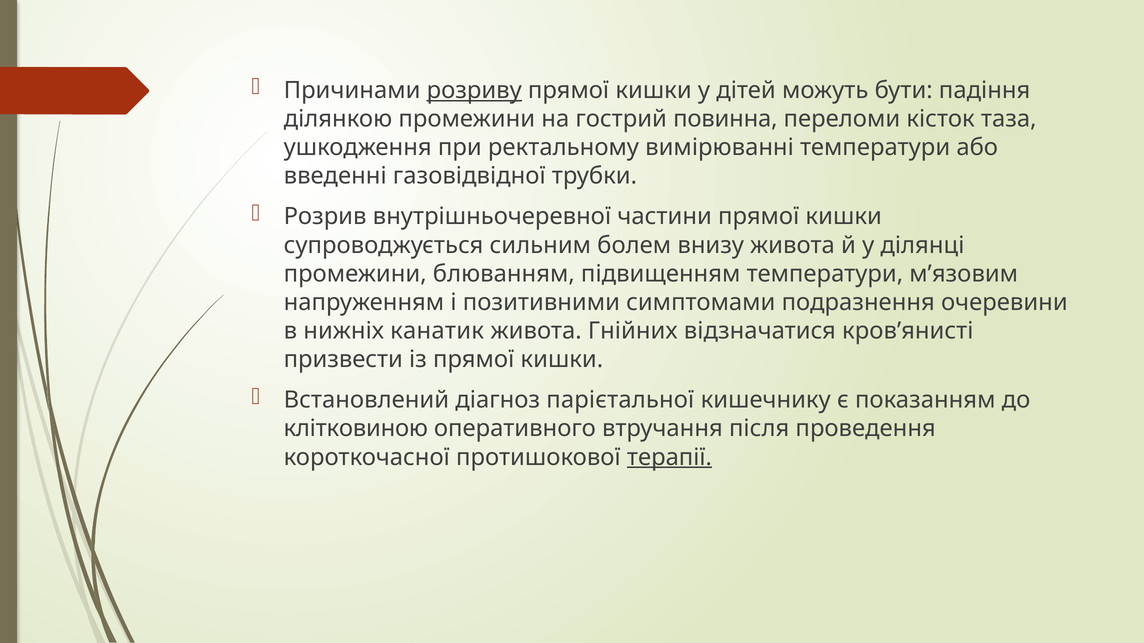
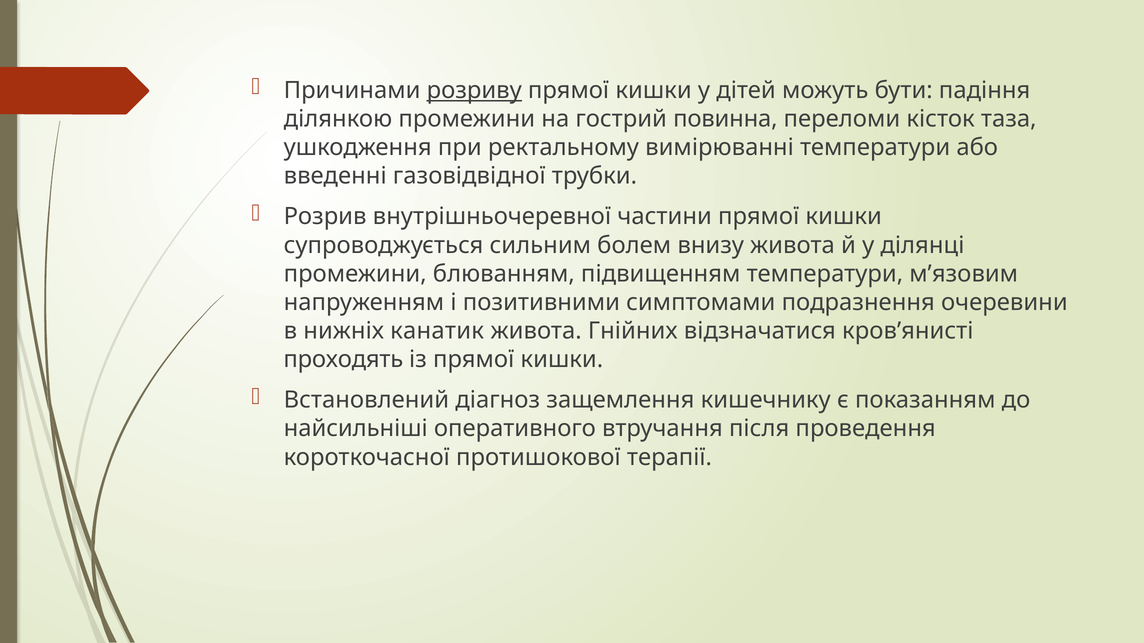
призвести: призвести -> проходять (343, 360)
парієтальної: парієтальної -> защемлення (620, 400)
клітковиною: клітковиною -> найсильніші (356, 429)
терапії underline: present -> none (669, 458)
